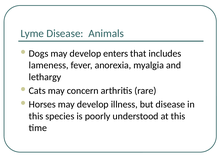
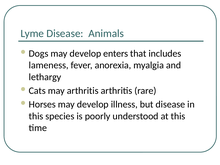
may concern: concern -> arthritis (83, 91)
